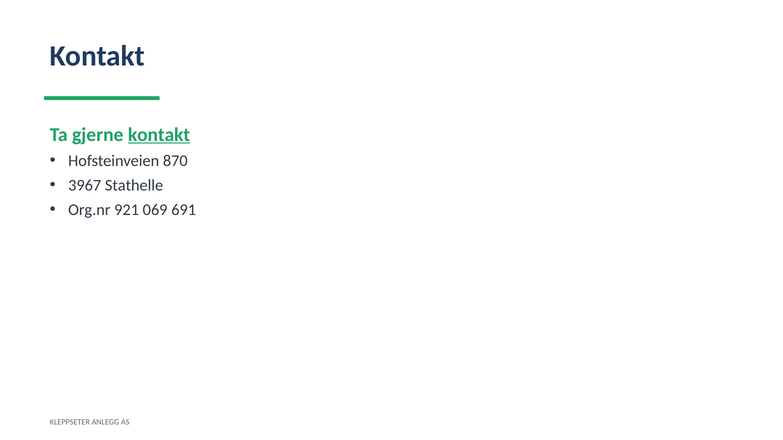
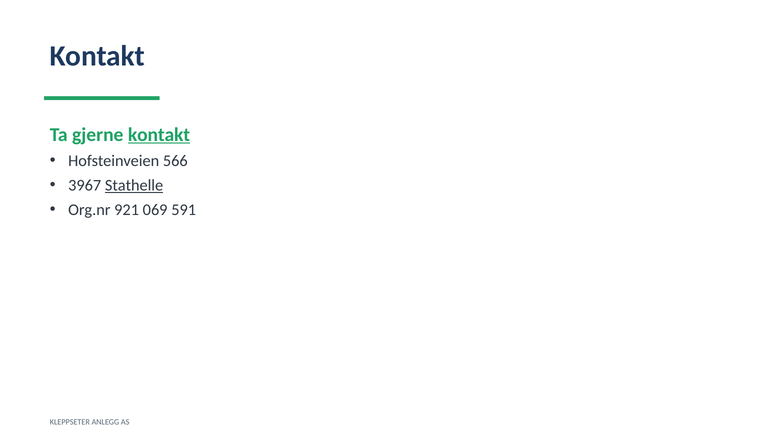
870: 870 -> 566 (175, 161)
Stathelle underline: none -> present (134, 185)
691: 691 -> 591 (184, 210)
